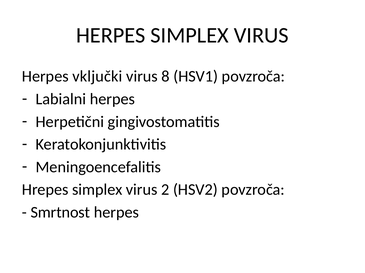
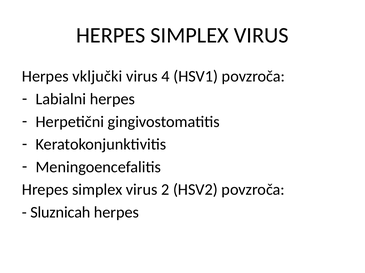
8: 8 -> 4 (166, 77)
Smrtnost: Smrtnost -> Sluznicah (60, 213)
